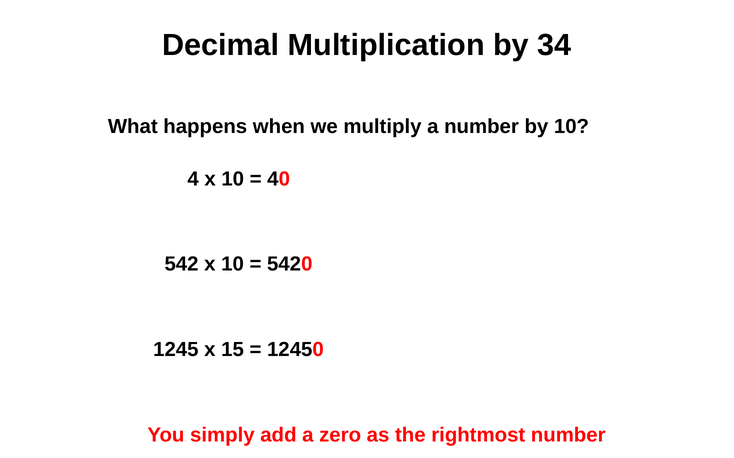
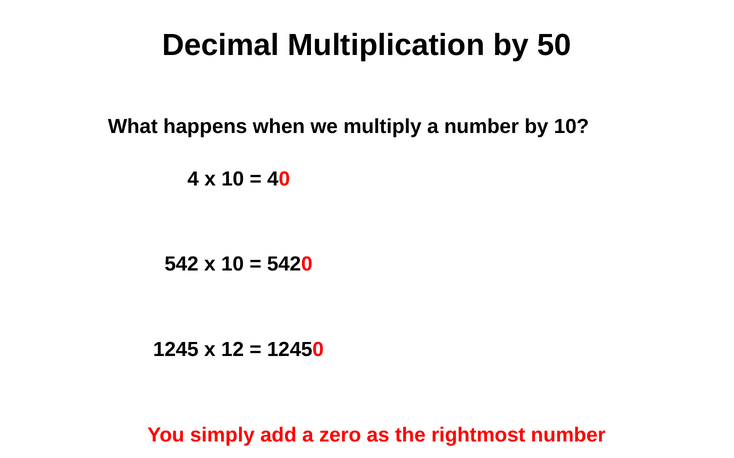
34: 34 -> 50 (554, 45)
15: 15 -> 12 (233, 350)
